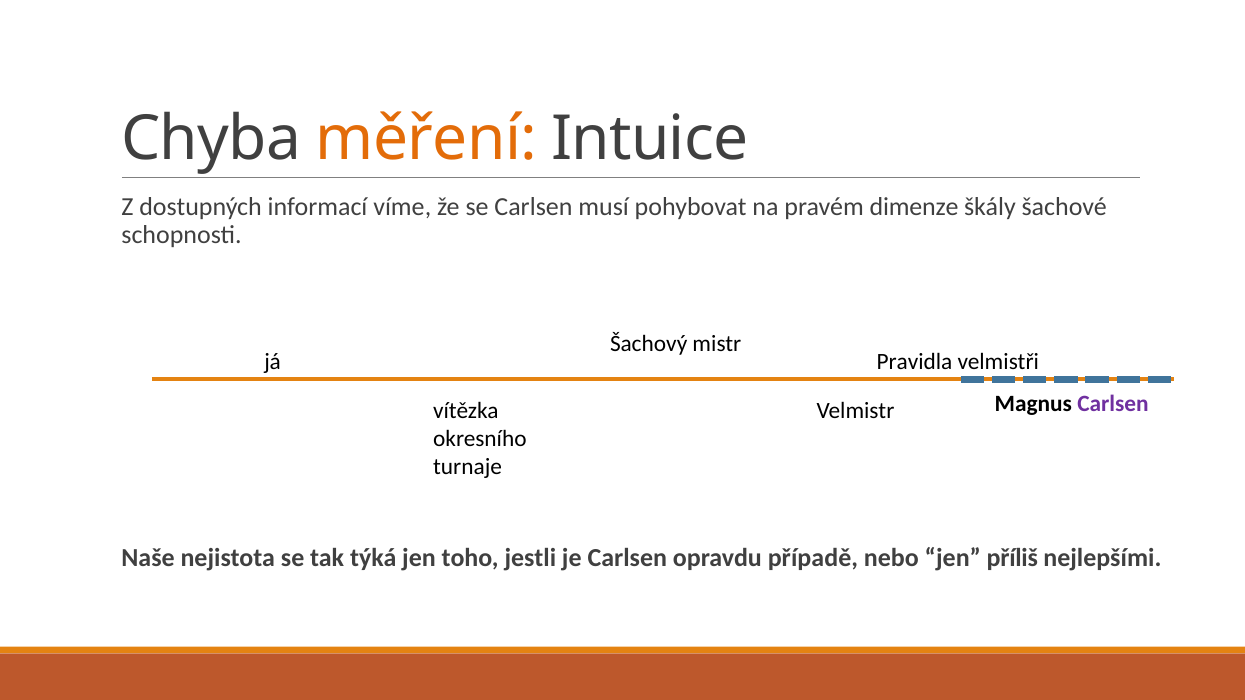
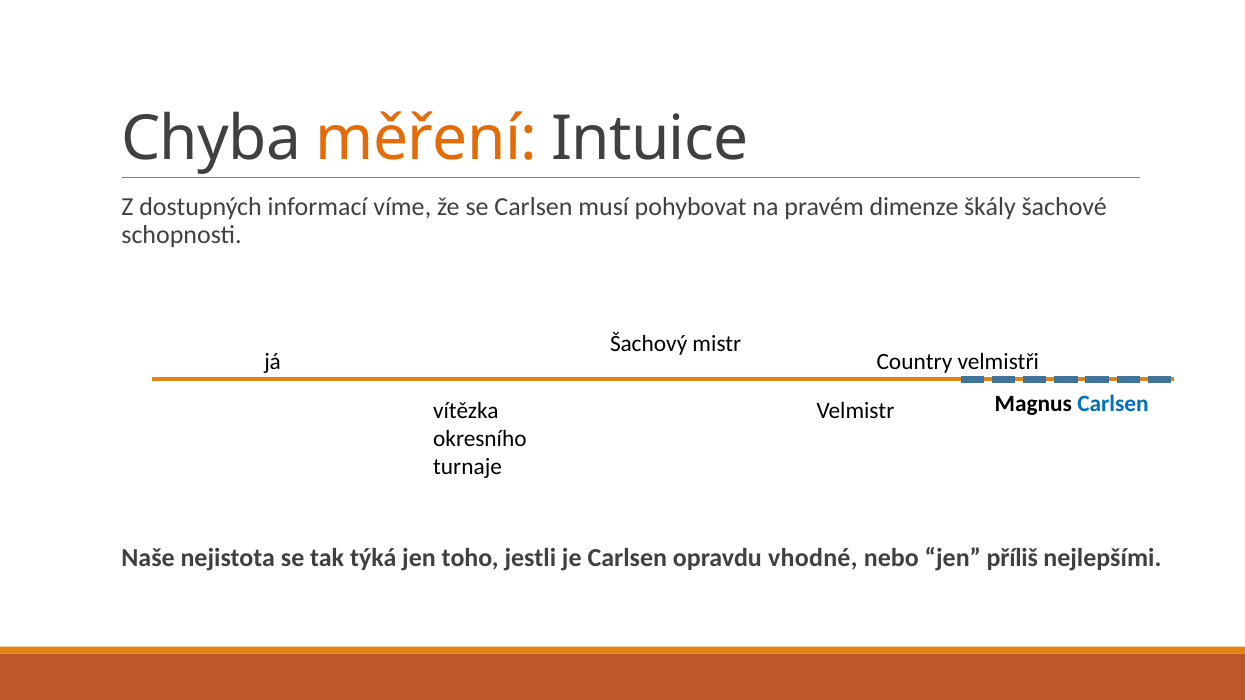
Pravidla: Pravidla -> Country (914, 362)
Carlsen colour: purple -> blue (1113, 404)
případě: případě -> vhodné (813, 559)
